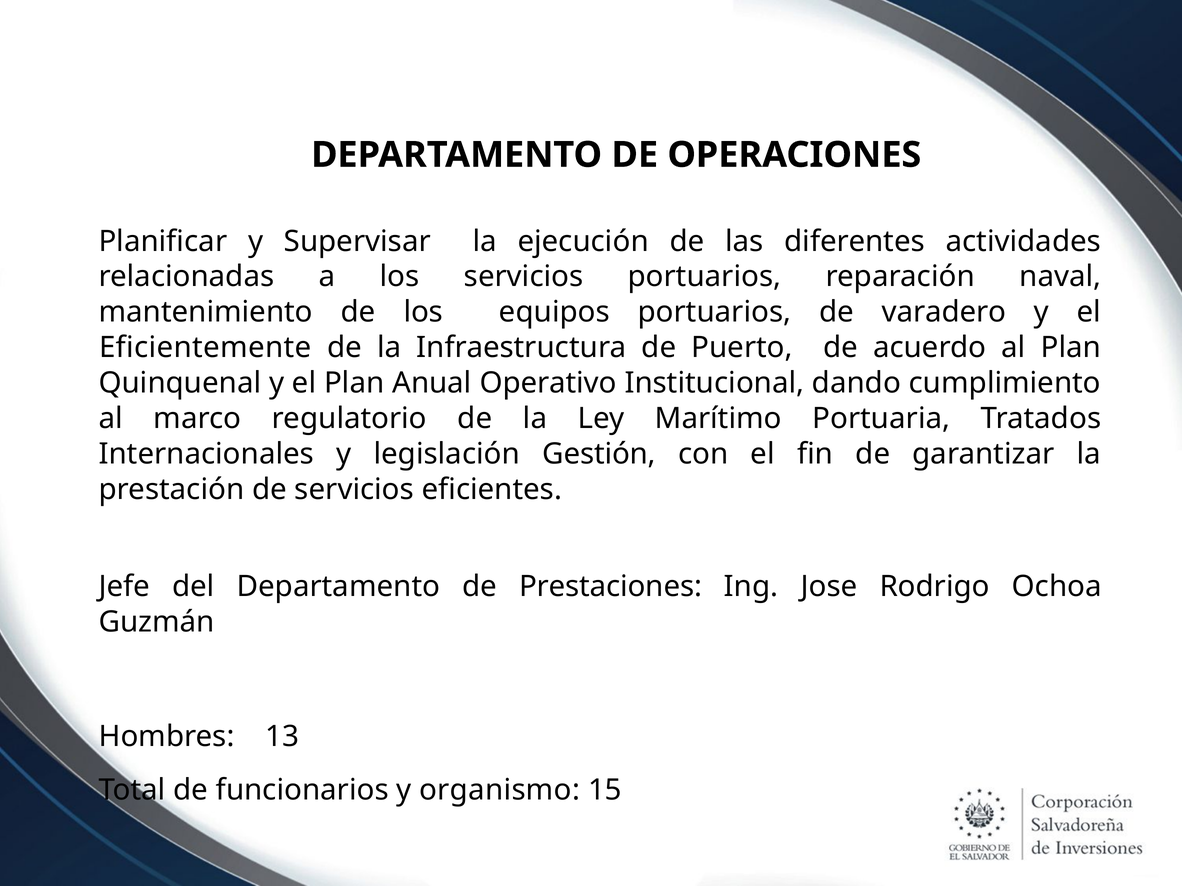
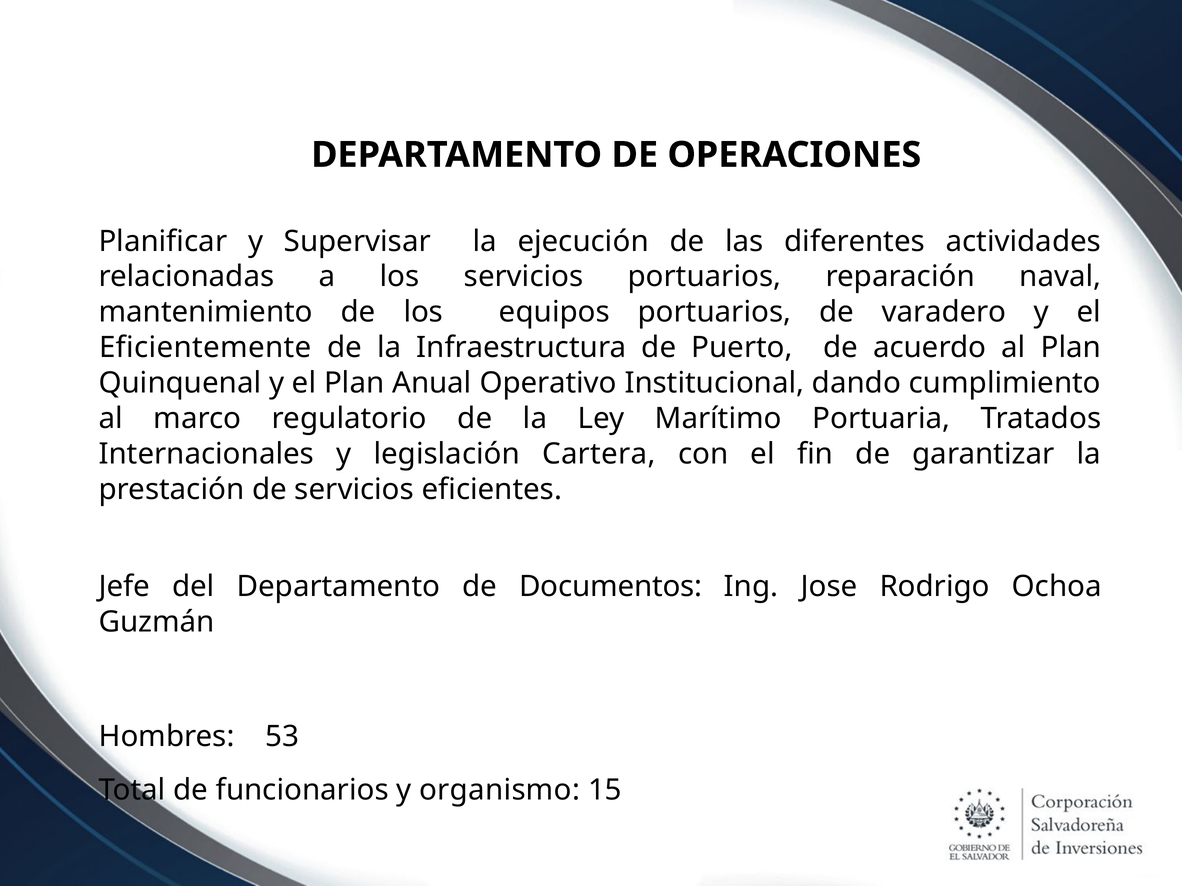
Gestión: Gestión -> Cartera (599, 454)
Prestaciones: Prestaciones -> Documentos (611, 587)
13: 13 -> 53 (282, 737)
